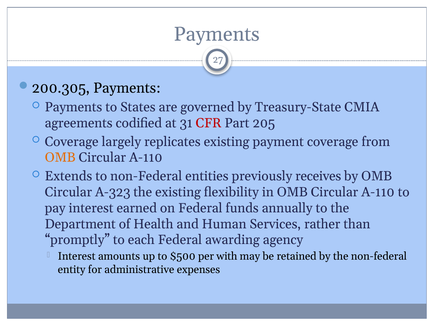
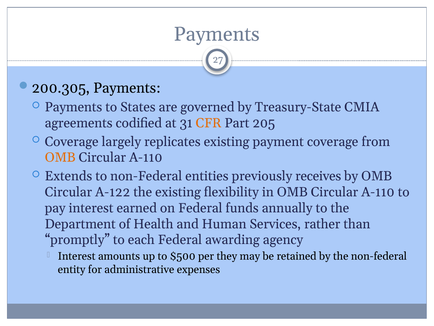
CFR colour: red -> orange (209, 123)
A-323: A-323 -> A-122 (113, 192)
with: with -> they (227, 256)
